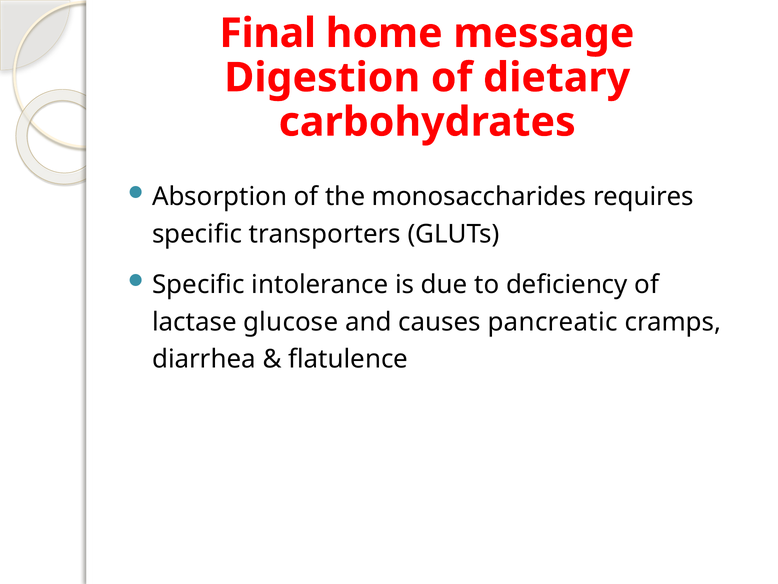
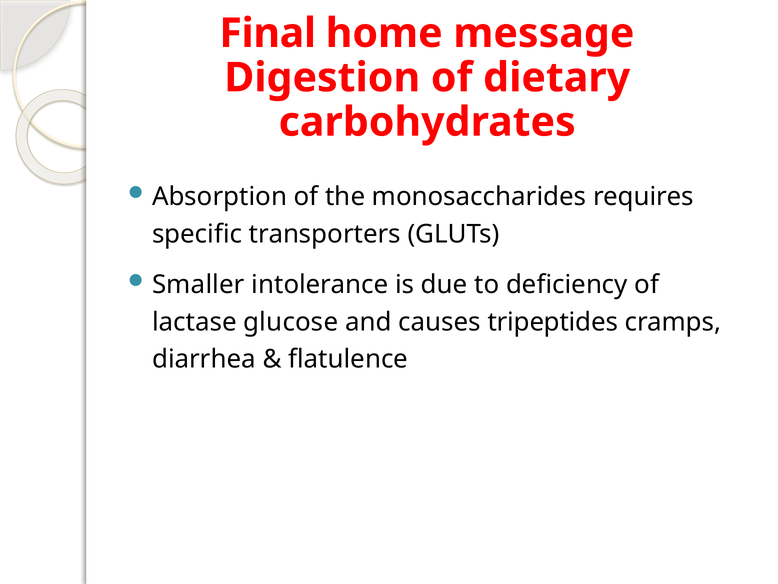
Specific: Specific -> Smaller (198, 284)
pancreatic: pancreatic -> tripeptides (553, 322)
